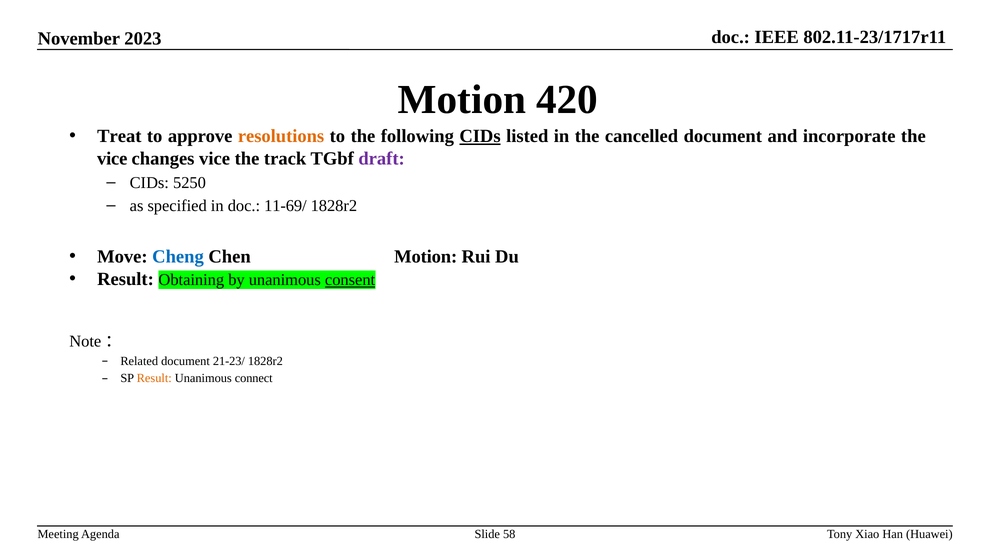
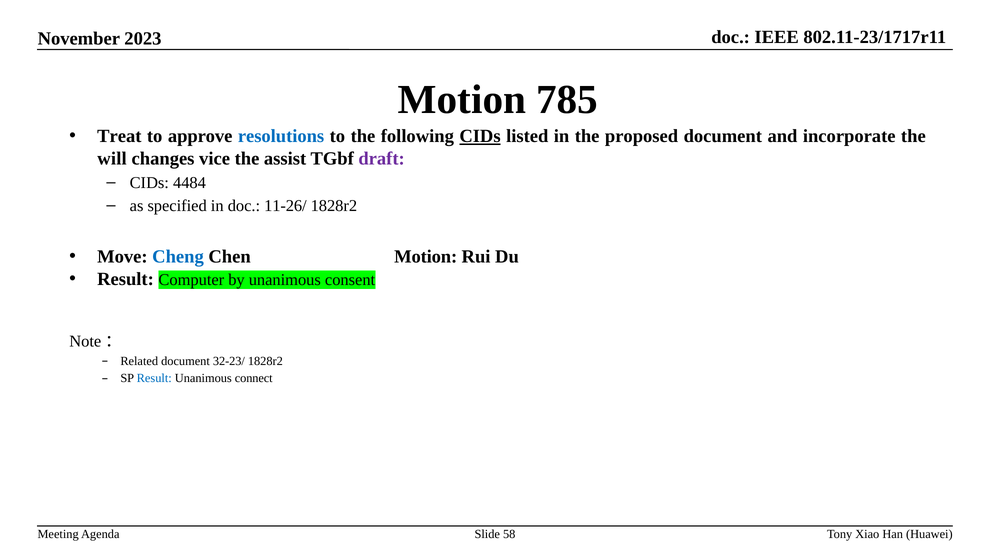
420: 420 -> 785 (567, 99)
resolutions colour: orange -> blue (281, 136)
cancelled: cancelled -> proposed (642, 136)
vice: vice -> will (112, 159)
track: track -> assist (285, 159)
5250: 5250 -> 4484 (189, 183)
11-69/: 11-69/ -> 11-26/ (285, 206)
Obtaining: Obtaining -> Computer (191, 280)
consent underline: present -> none (350, 280)
21-23/: 21-23/ -> 32-23/ (229, 361)
Result colour: orange -> blue (154, 378)
